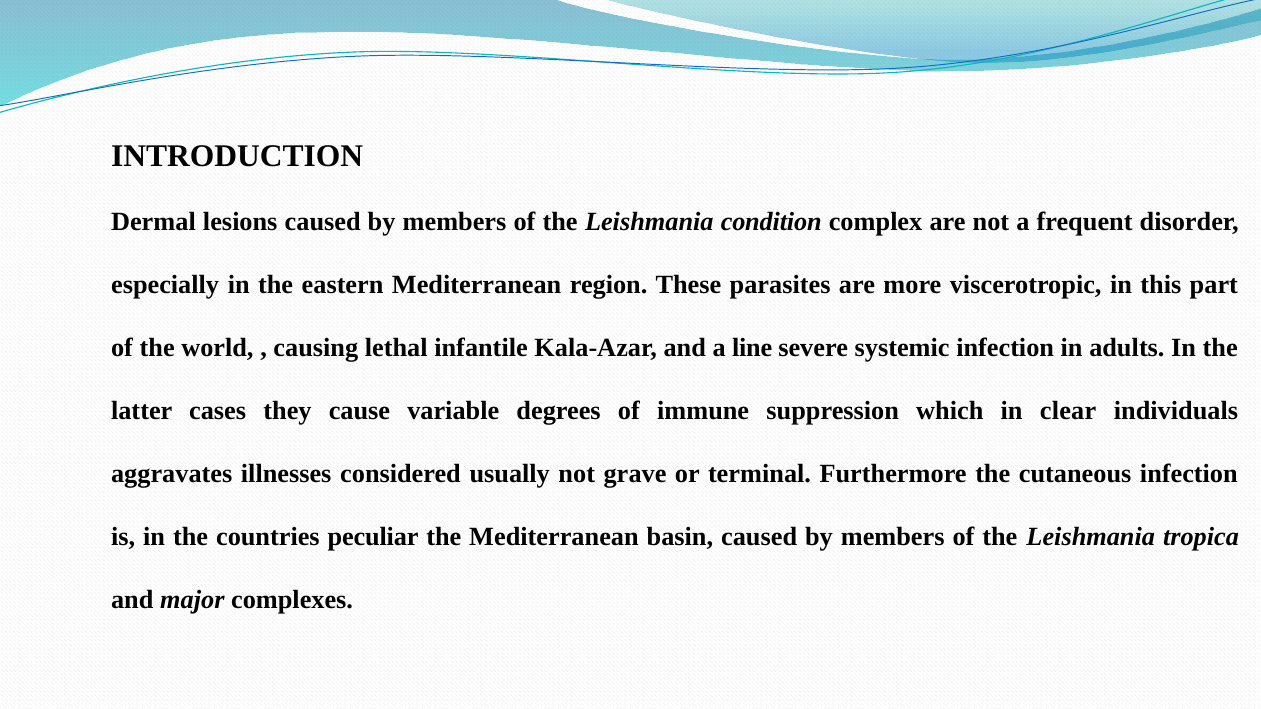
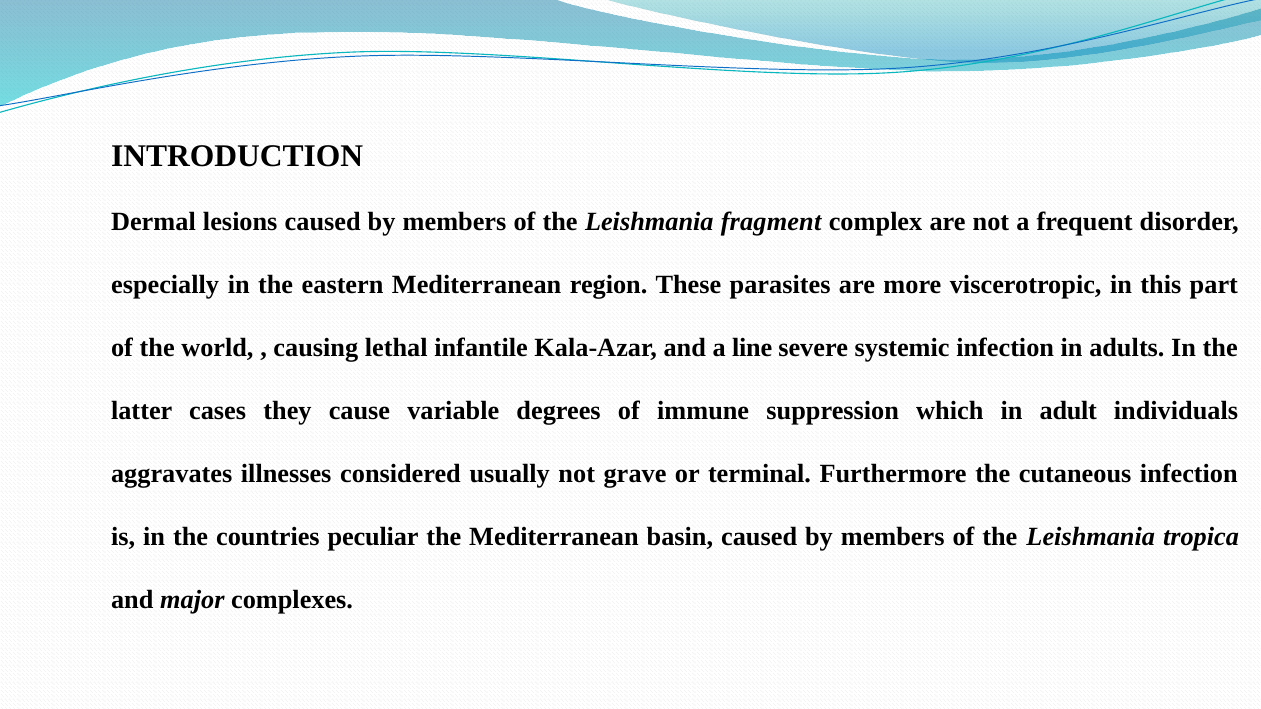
condition: condition -> fragment (771, 222)
clear: clear -> adult (1068, 411)
